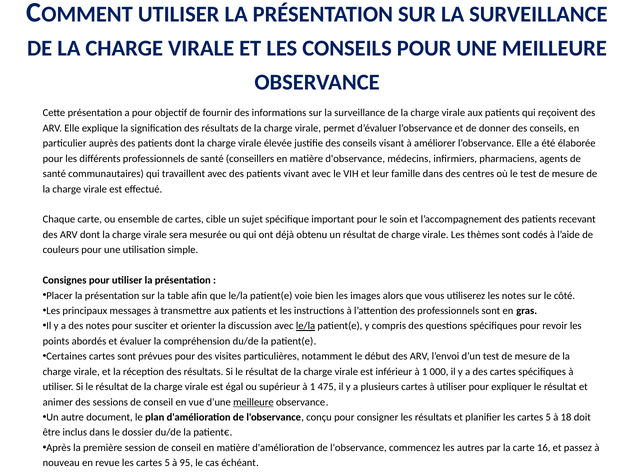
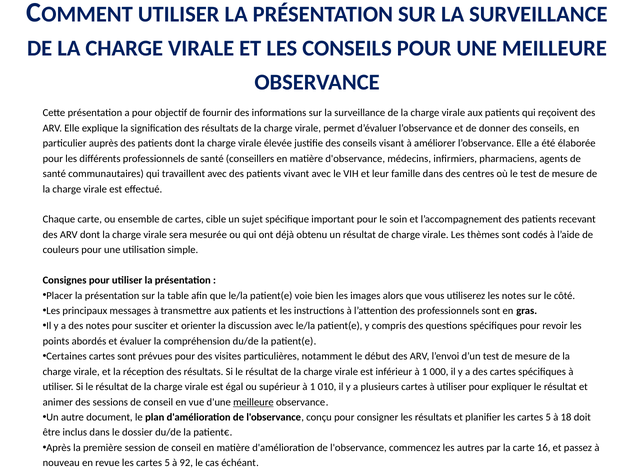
le/la underline: present -> none (306, 326)
475: 475 -> 010 (327, 386)
95: 95 -> 92 (186, 462)
